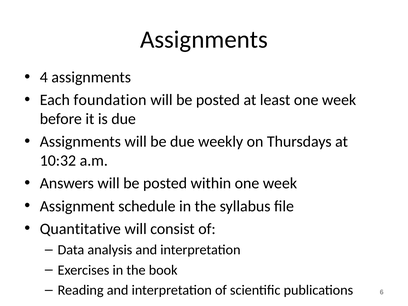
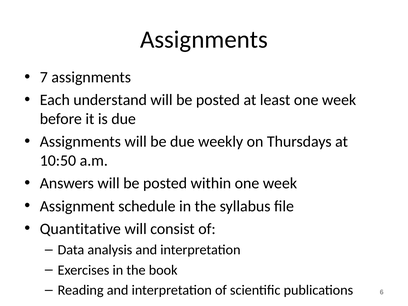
4: 4 -> 7 (44, 77)
foundation: foundation -> understand (110, 100)
10:32: 10:32 -> 10:50 (58, 161)
